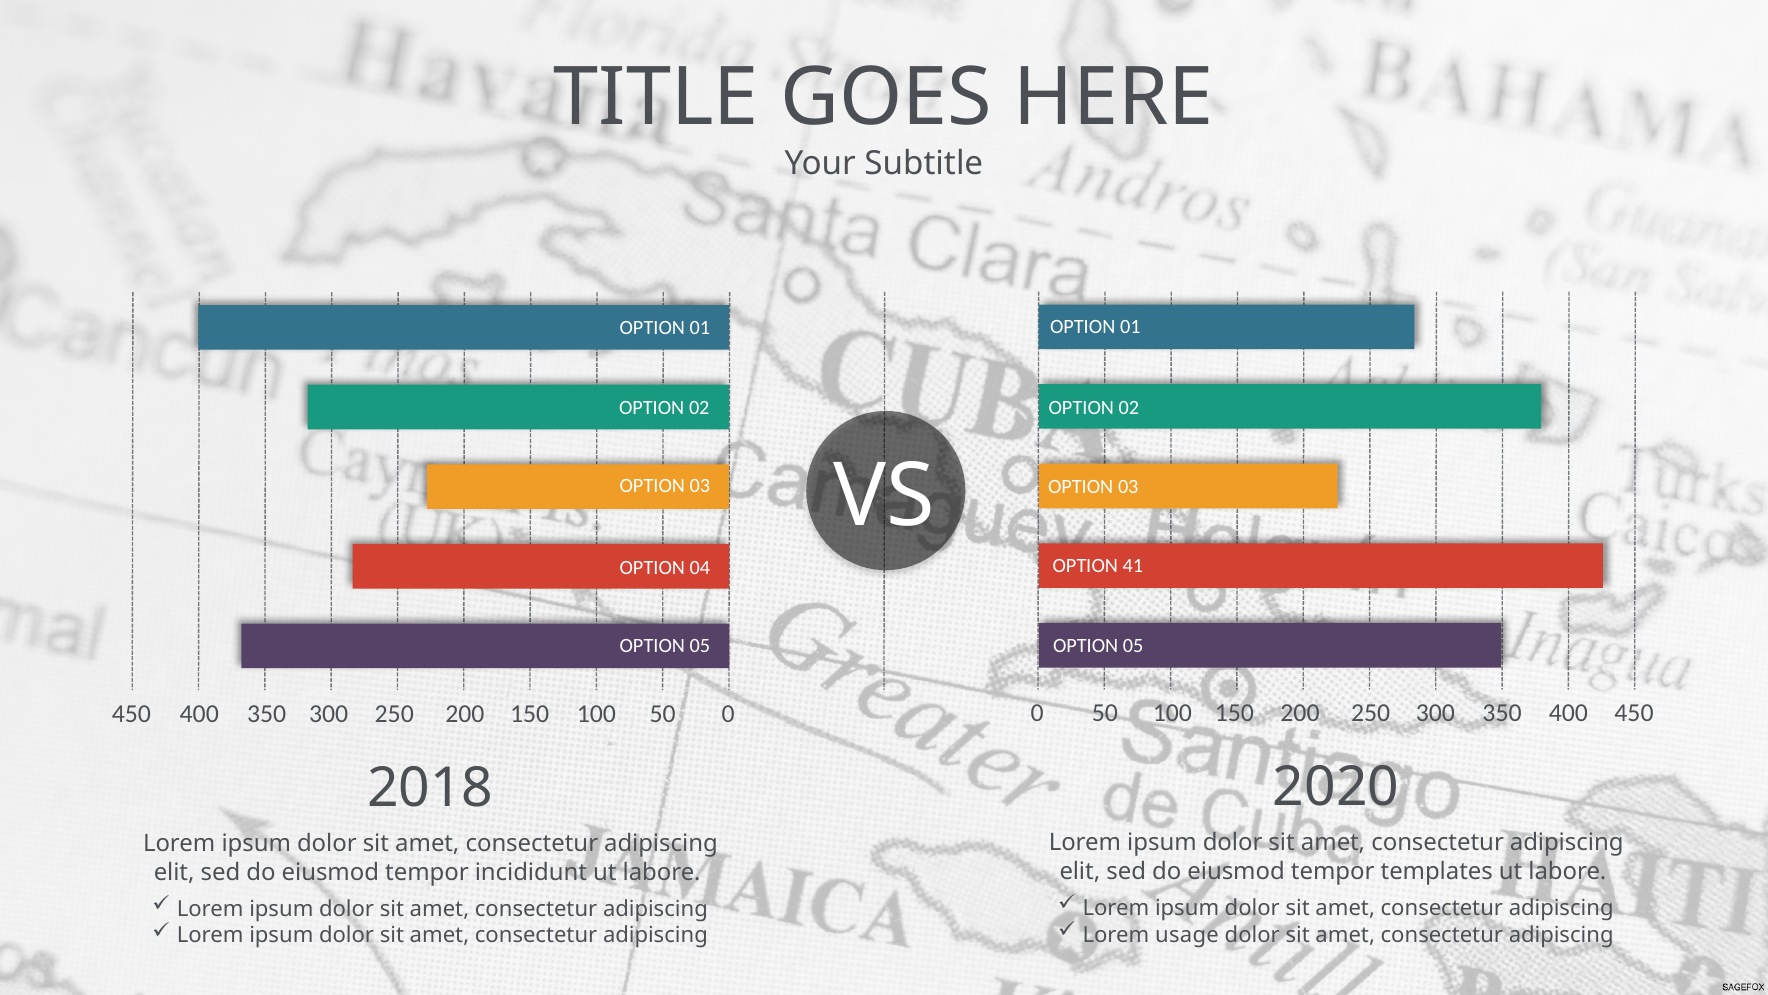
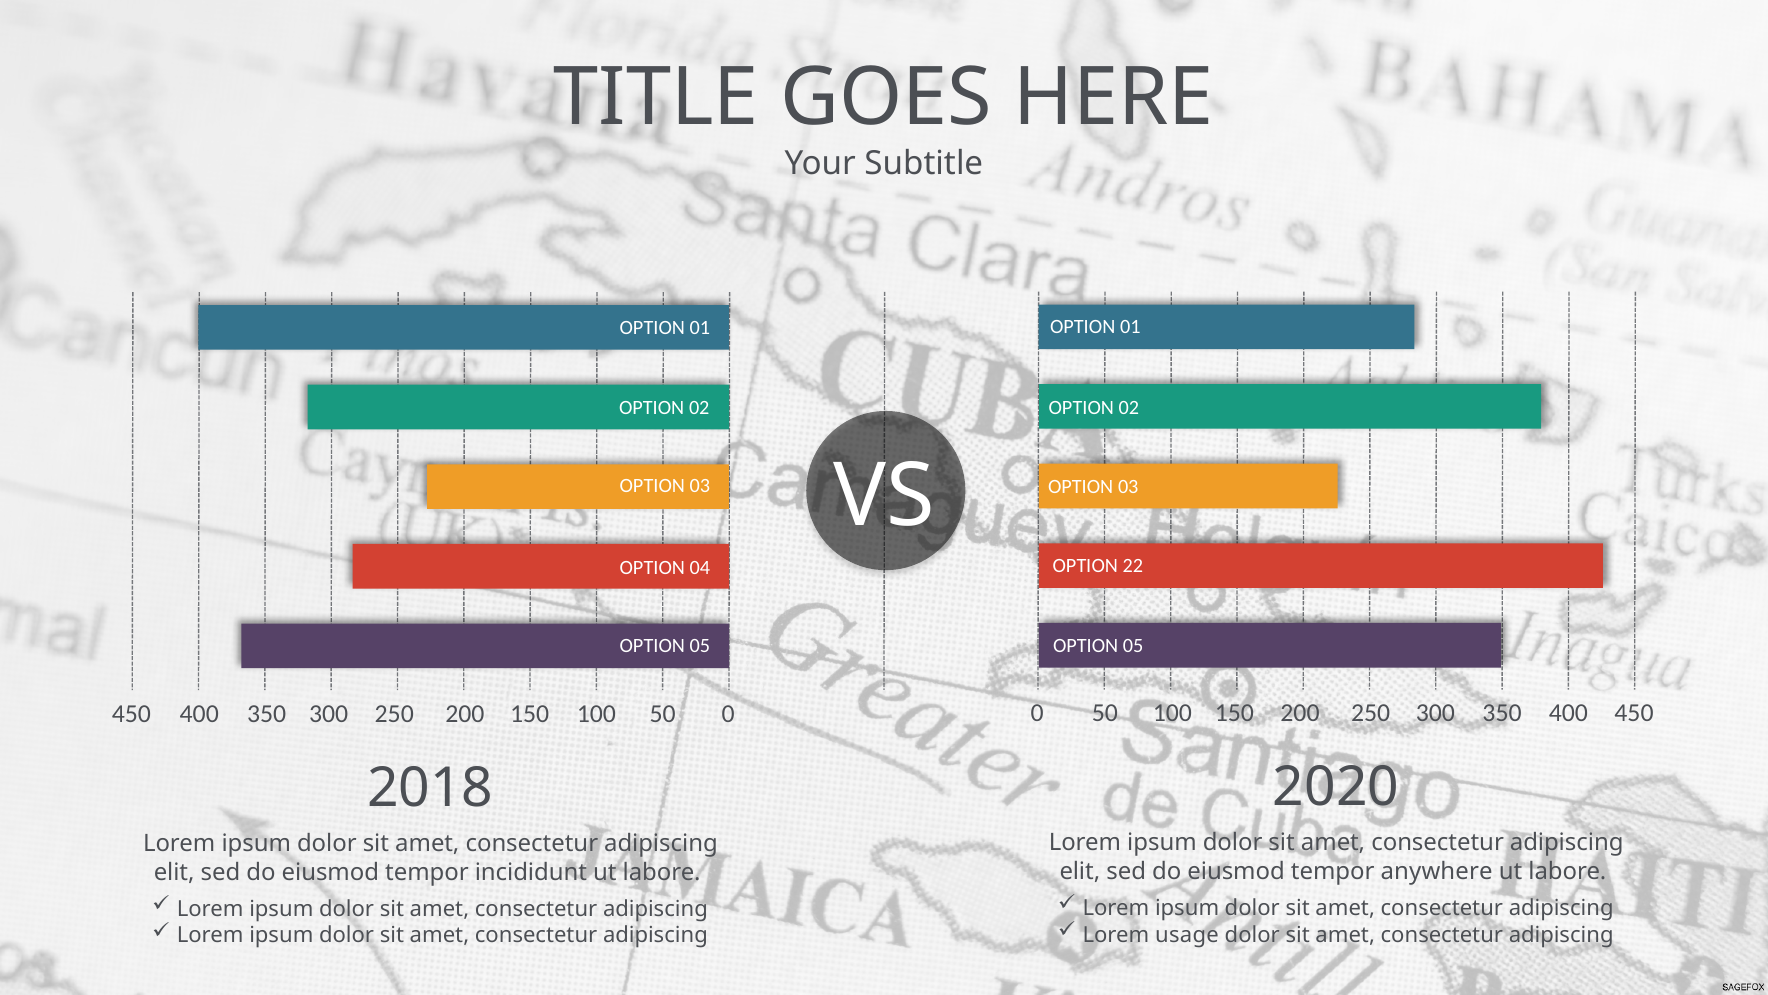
41: 41 -> 22 (1133, 566)
templates: templates -> anywhere (1437, 871)
